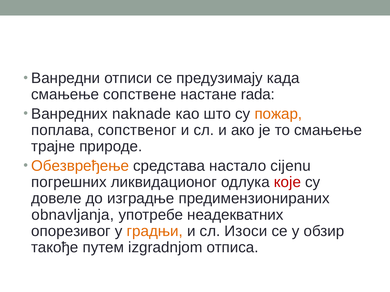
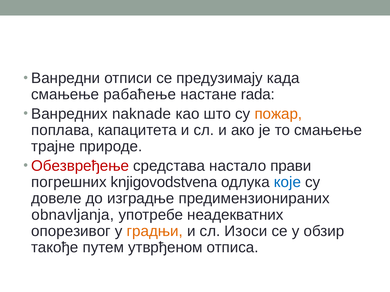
сопствене: сопствене -> рабаћење (140, 95)
сопственог: сопственог -> капацитета (137, 130)
Обезвређење colour: orange -> red (80, 166)
cijenu: cijenu -> прави (291, 166)
ликвидационог: ликвидационог -> knjigovodstvena (164, 182)
које colour: red -> blue (287, 182)
izgradnjom: izgradnjom -> утврђеном (165, 248)
